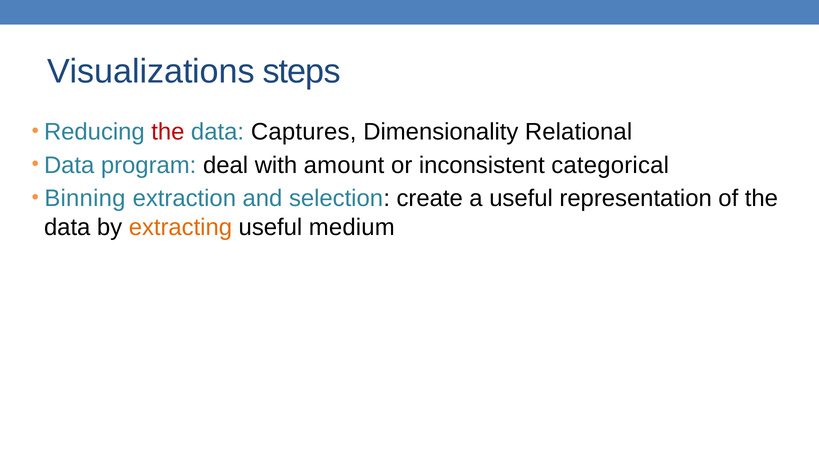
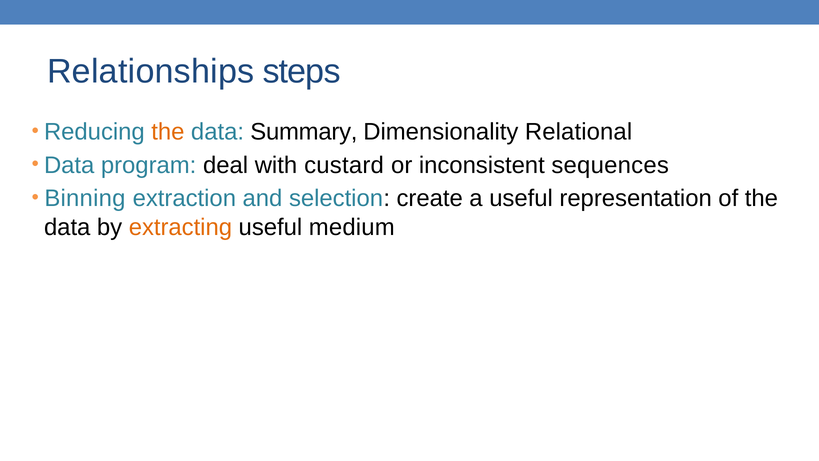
Visualizations: Visualizations -> Relationships (151, 71)
the colour: red -> orange (168, 132)
Captures: Captures -> Summary (304, 132)
amount: amount -> custard (344, 165)
categorical: categorical -> sequences (610, 165)
